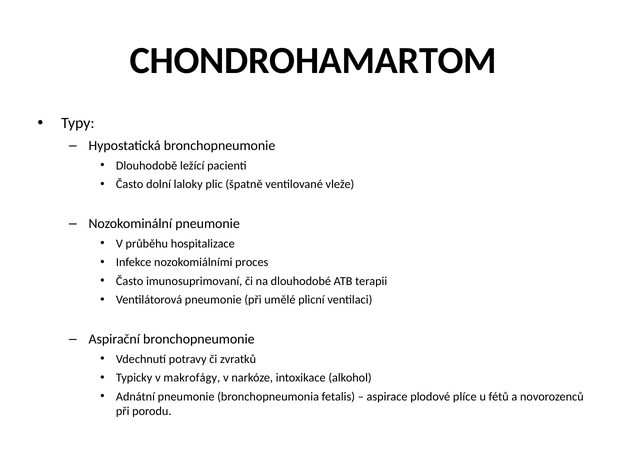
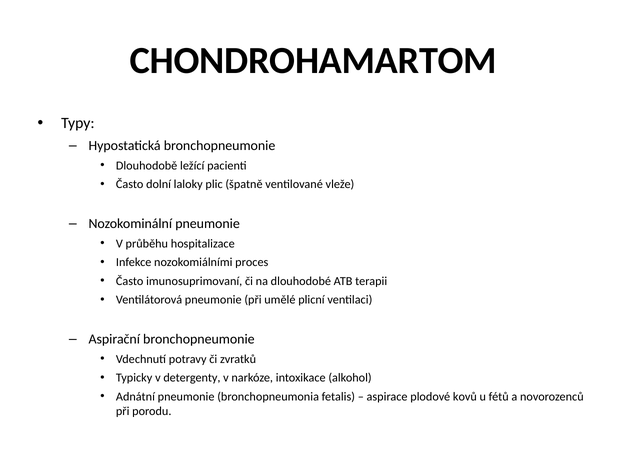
makrofágy: makrofágy -> detergenty (192, 378)
plíce: plíce -> kovů (465, 397)
